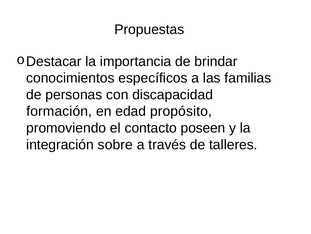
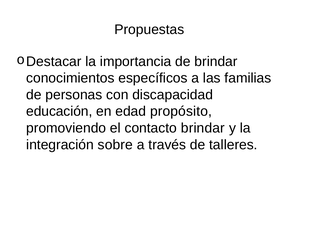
formación: formación -> educación (59, 111)
contacto poseen: poseen -> brindar (203, 128)
